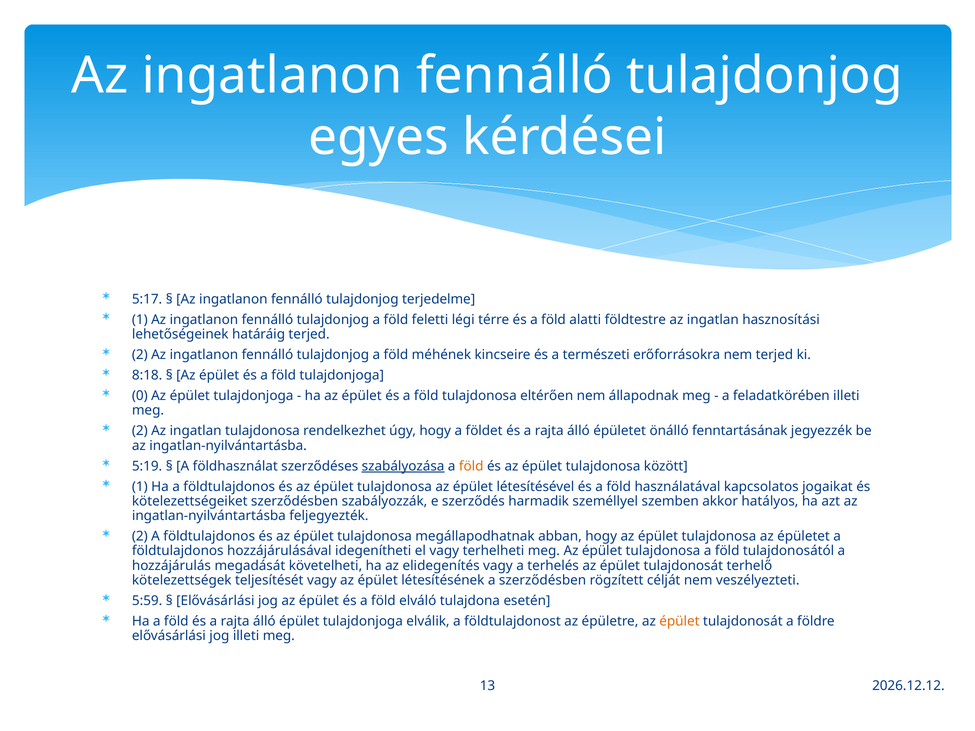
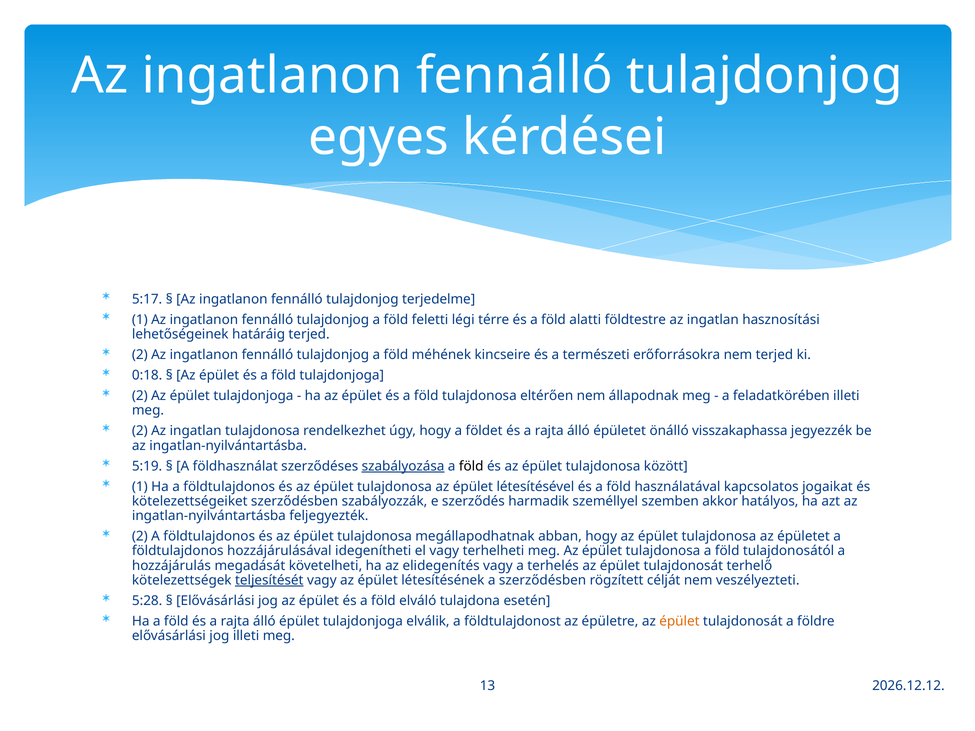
8:18: 8:18 -> 0:18 (147, 375)
0: 0 -> 2 (140, 396)
fenntartásának: fenntartásának -> visszakaphassa (740, 431)
föld colour: orange -> black (471, 466)
teljesítését underline: none -> present (269, 581)
5:59: 5:59 -> 5:28 (147, 601)
